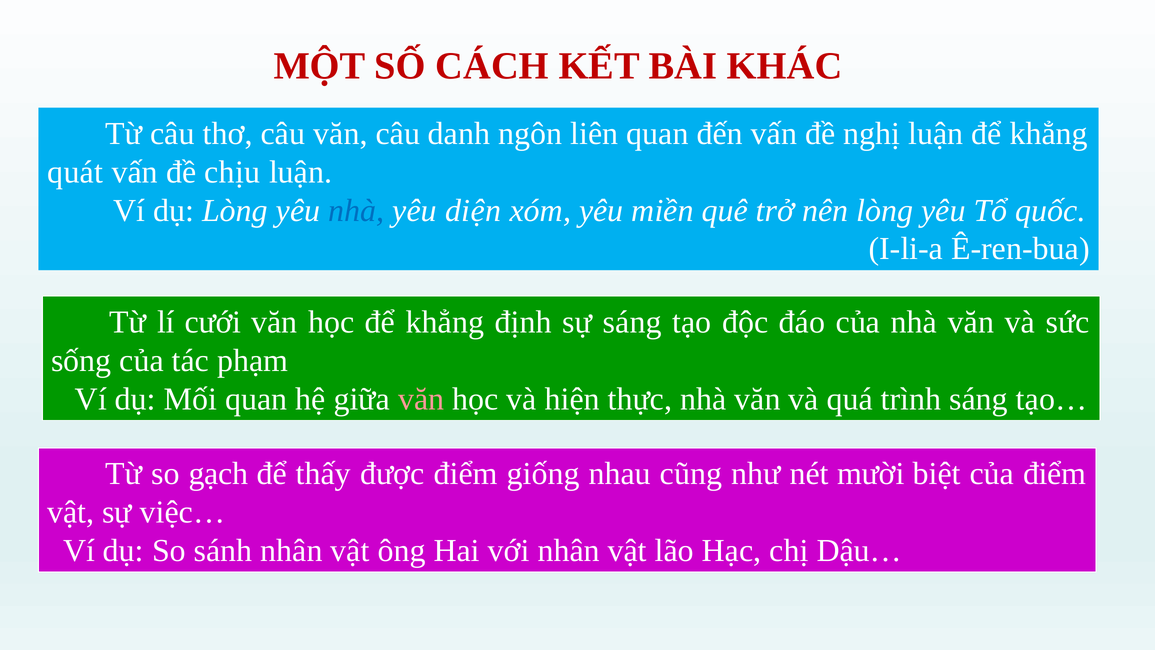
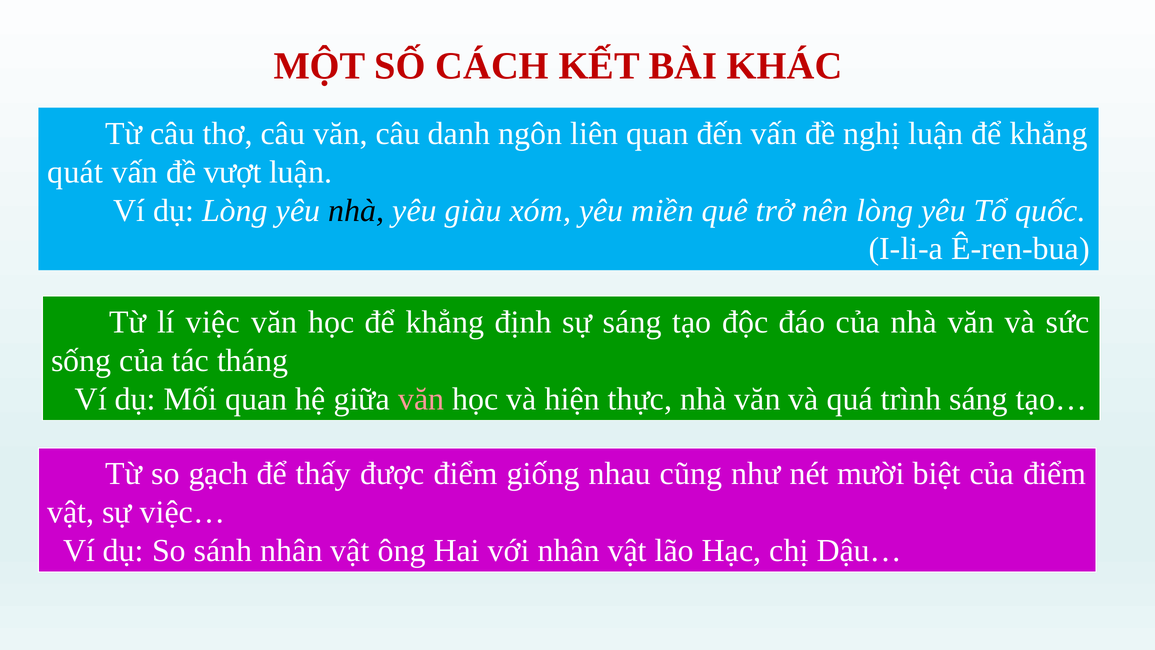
chịu: chịu -> vượt (233, 172)
nhà colour: blue -> black (356, 210)
diện: diện -> giàu (473, 210)
cưới: cưới -> việc (213, 322)
phạm: phạm -> tháng (253, 360)
